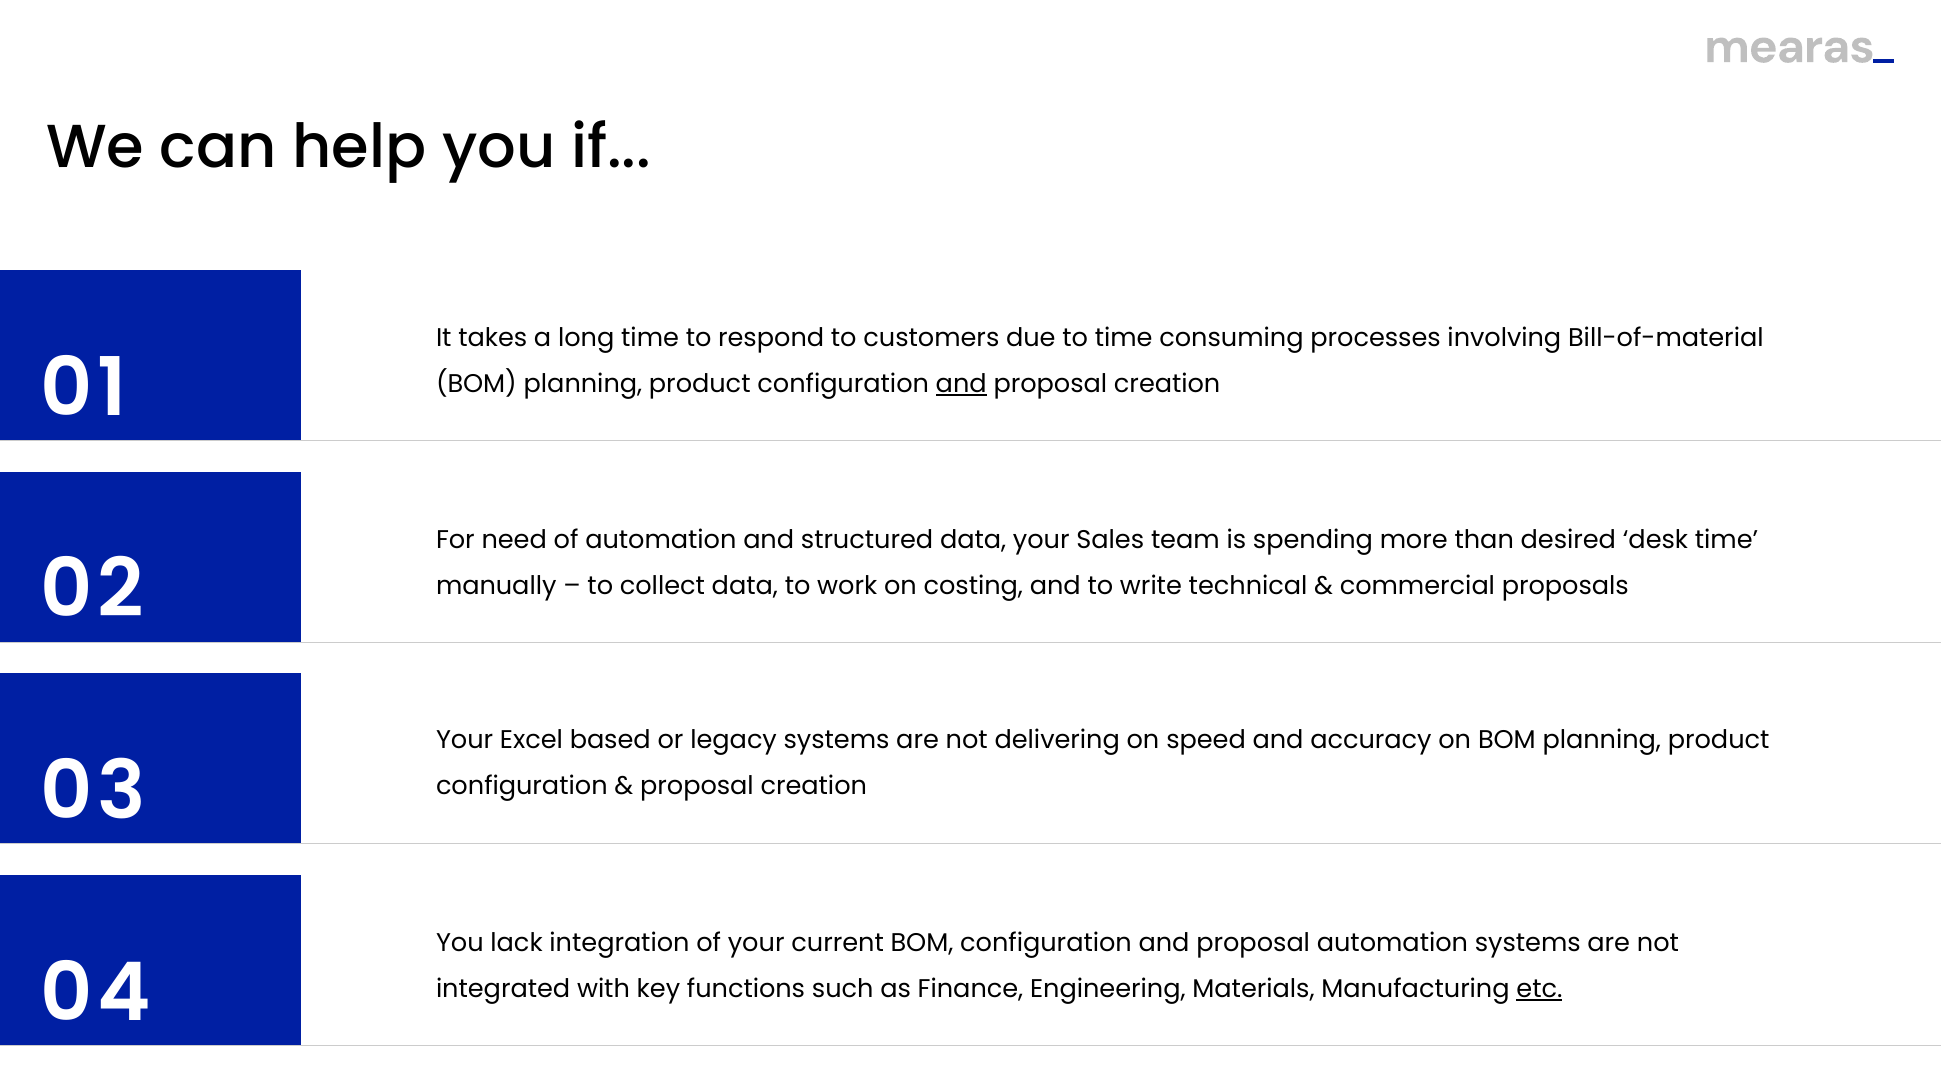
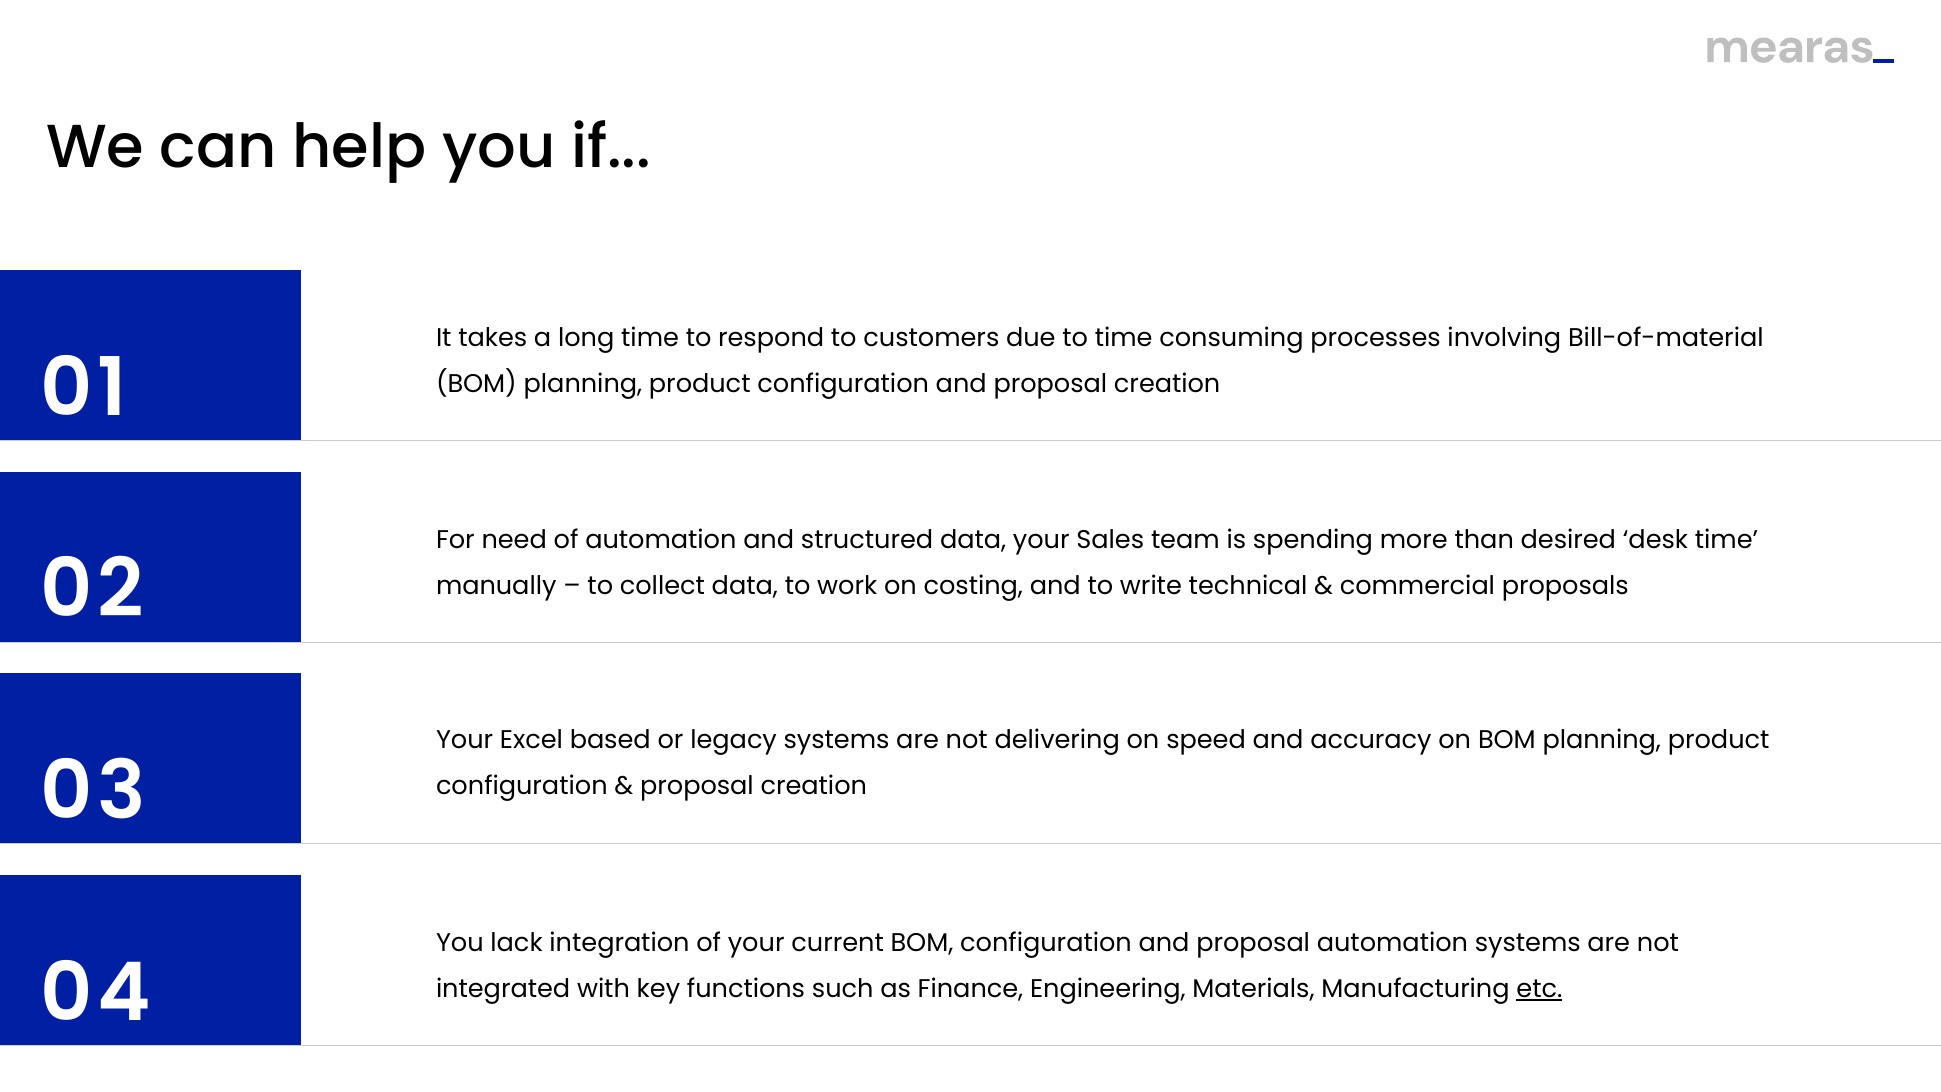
and underline: present -> none (961, 384)
